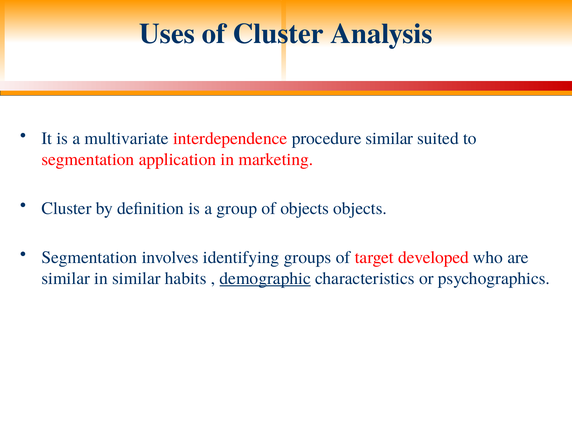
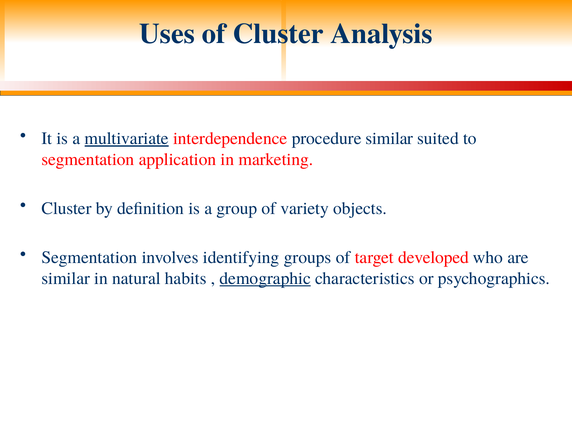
multivariate underline: none -> present (127, 138)
of objects: objects -> variety (305, 208)
in similar: similar -> natural (136, 278)
